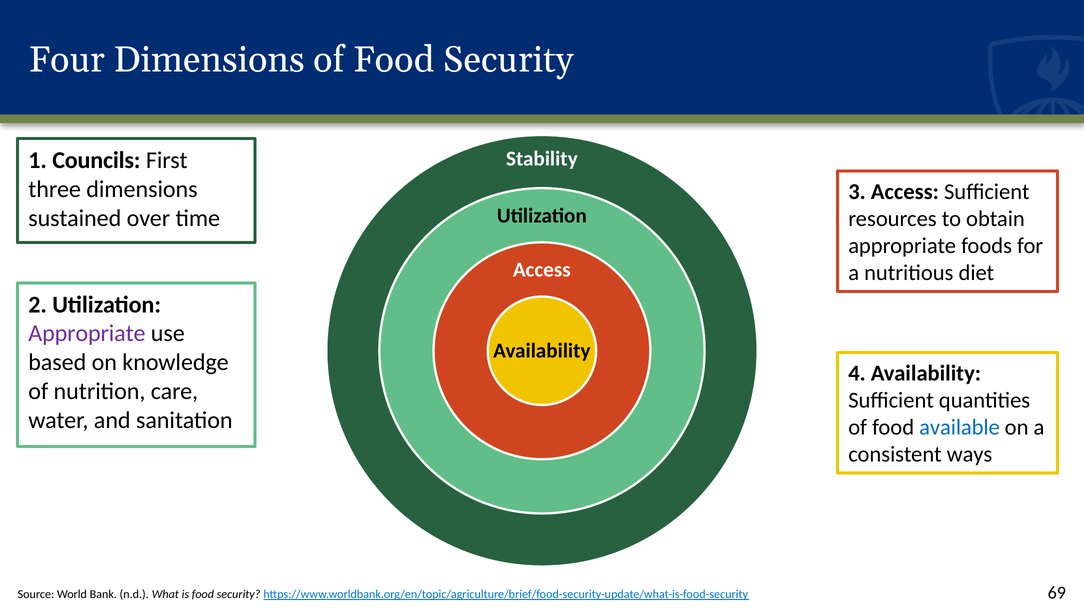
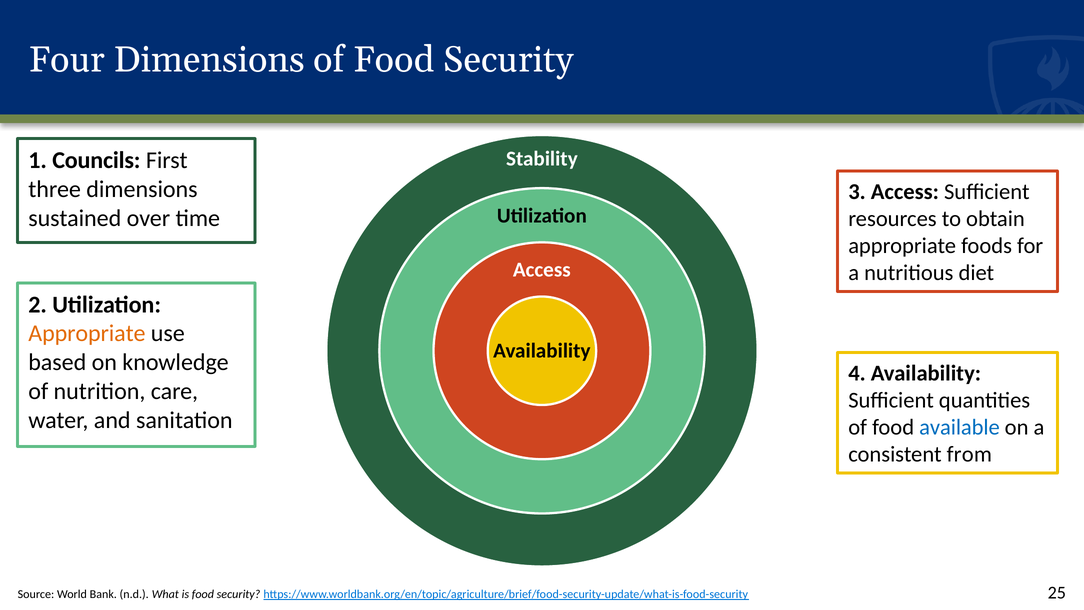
Appropriate colour: purple -> orange (87, 333)
ways: ways -> from (969, 454)
69: 69 -> 25 (1057, 593)
